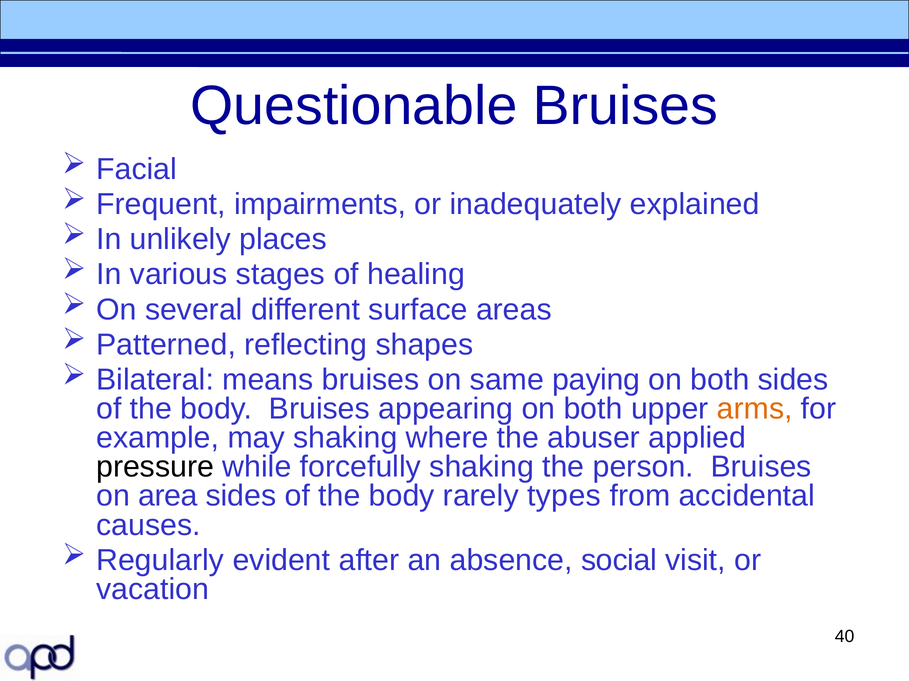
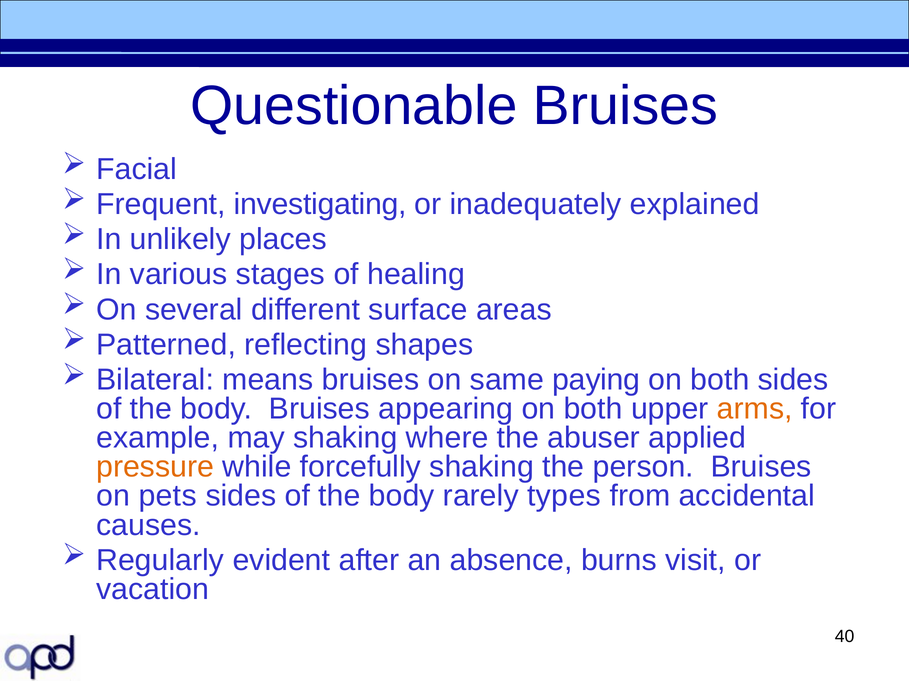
impairments: impairments -> investigating (320, 204)
pressure colour: black -> orange (155, 467)
area: area -> pets (168, 497)
social: social -> burns (619, 561)
